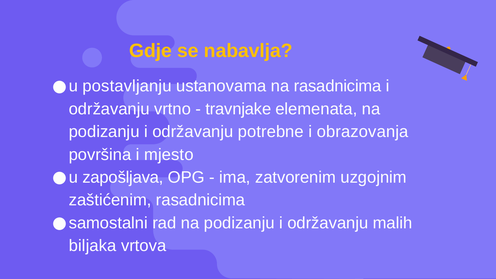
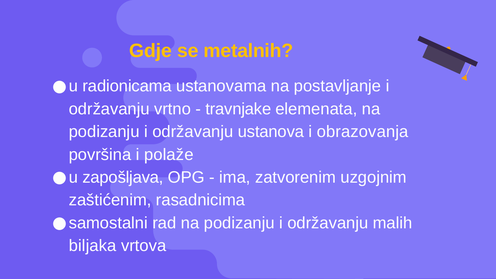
nabavlja: nabavlja -> metalnih (248, 51)
postavljanju: postavljanju -> radionicama (127, 86)
na rasadnicima: rasadnicima -> postavljanje (337, 86)
potrebne: potrebne -> ustanova (271, 132)
mjesto: mjesto -> polaže (169, 155)
